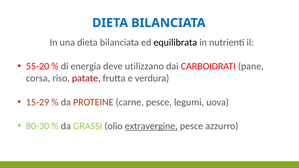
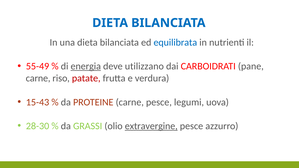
equilibrata colour: black -> blue (175, 42)
55-20: 55-20 -> 55-49 (38, 66)
energia underline: none -> present (86, 66)
corsa: corsa -> carne (38, 78)
15-29: 15-29 -> 15-43 (38, 102)
80-30: 80-30 -> 28-30 (38, 126)
